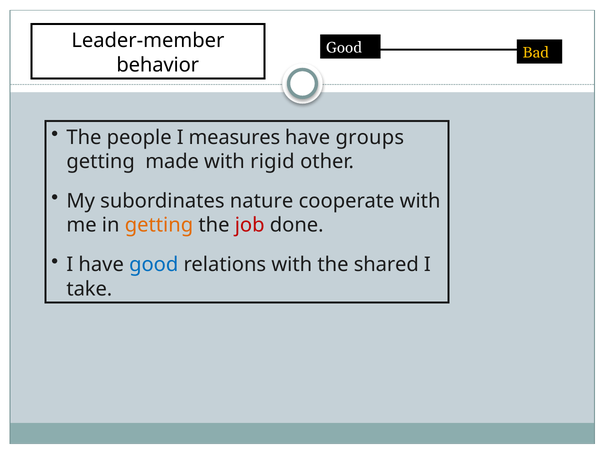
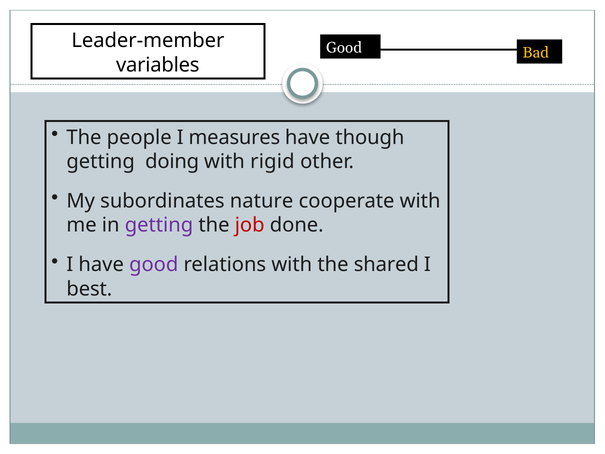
behavior: behavior -> variables (158, 65)
groups: groups -> though (370, 137)
made: made -> doing (172, 162)
getting colour: orange -> purple (159, 225)
good colour: blue -> purple (154, 265)
take: take -> best (89, 289)
